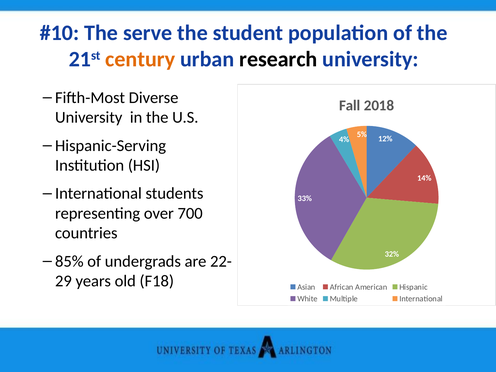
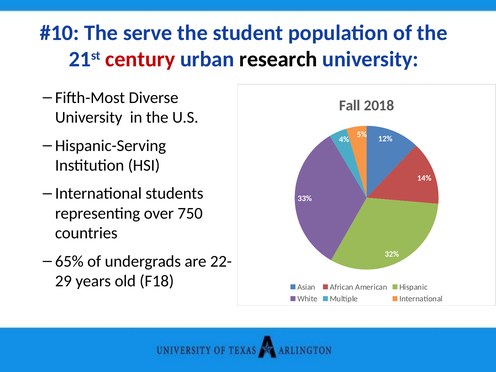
century colour: orange -> red (140, 59)
700: 700 -> 750 (190, 213)
85%: 85% -> 65% (69, 261)
